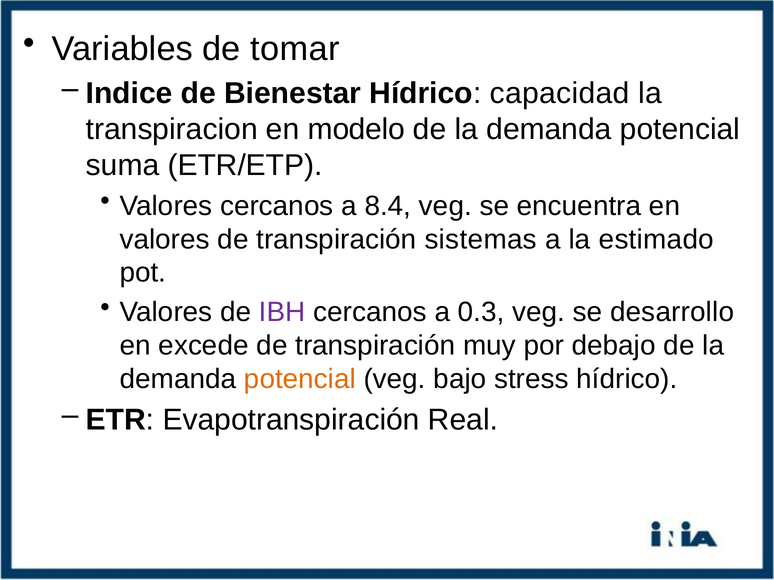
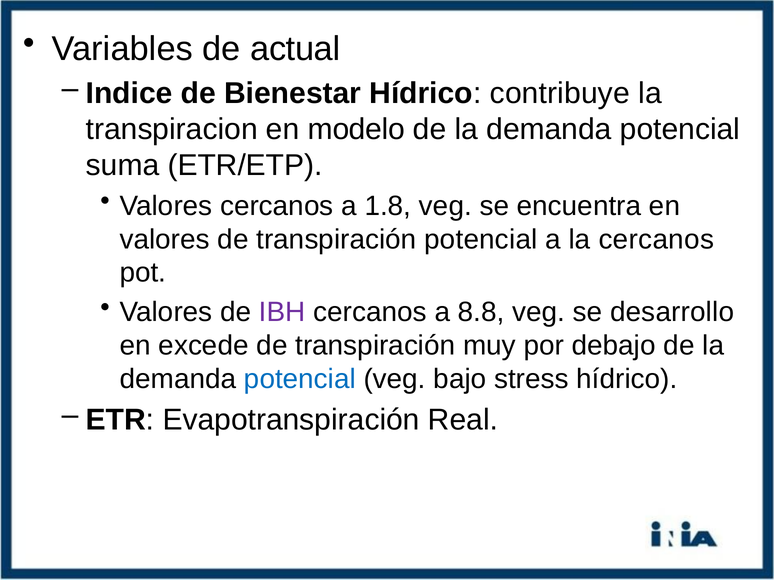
tomar: tomar -> actual (295, 49)
capacidad: capacidad -> contribuye (560, 93)
8.4: 8.4 -> 1.8 (388, 206)
transpiración sistemas: sistemas -> potencial (481, 239)
la estimado: estimado -> cercanos (656, 239)
0.3: 0.3 -> 8.8 (481, 312)
potencial colour: orange -> blue (300, 379)
